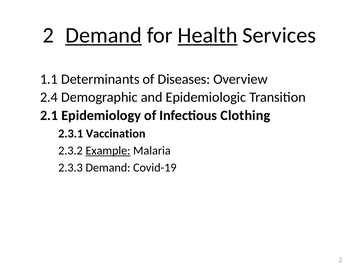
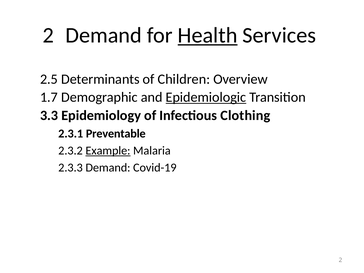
Demand underline: present -> none (104, 35)
1.1: 1.1 -> 2.5 (49, 79)
Diseases: Diseases -> Children (184, 79)
2.4: 2.4 -> 1.7 (49, 97)
Epidemiologic underline: none -> present (206, 97)
2.1: 2.1 -> 3.3 (49, 115)
Vaccination: Vaccination -> Preventable (116, 134)
